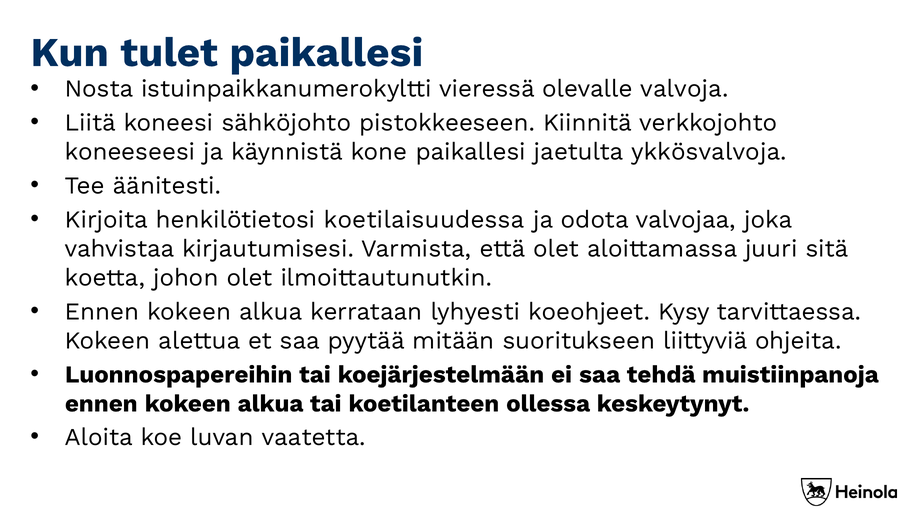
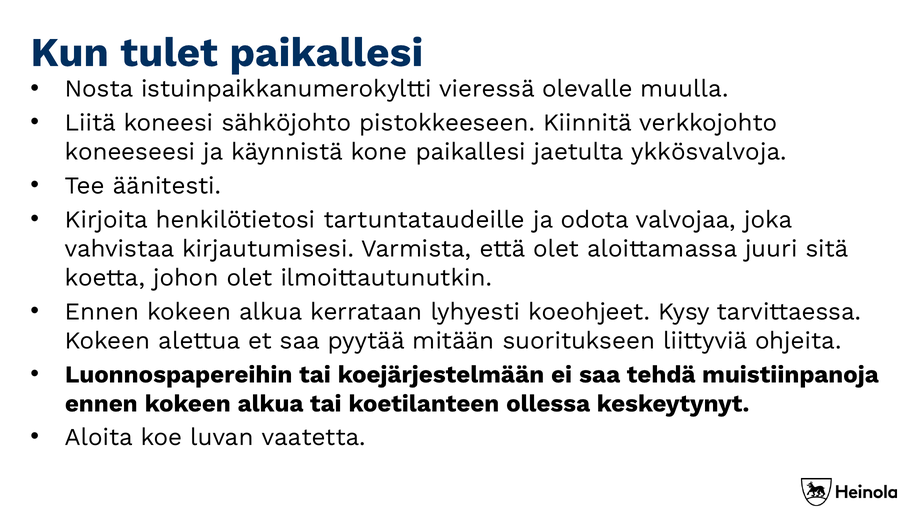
valvoja: valvoja -> muulla (684, 89)
koetilaisuudessa: koetilaisuudessa -> tartuntataudeille (424, 220)
